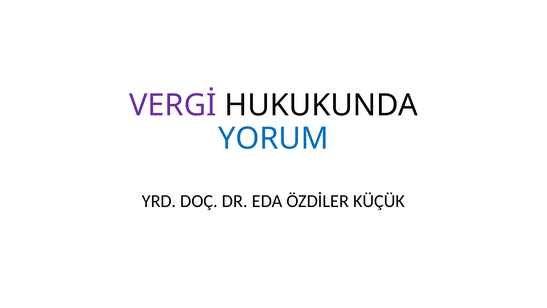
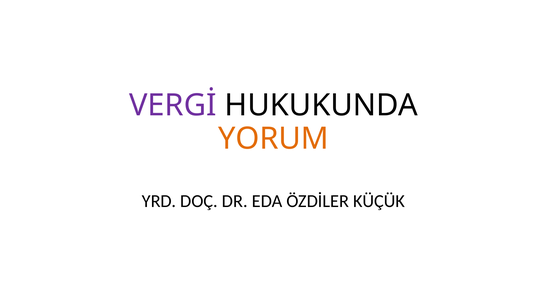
YORUM colour: blue -> orange (274, 139)
